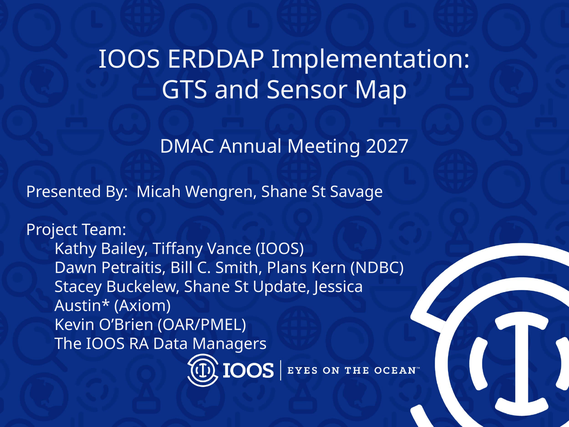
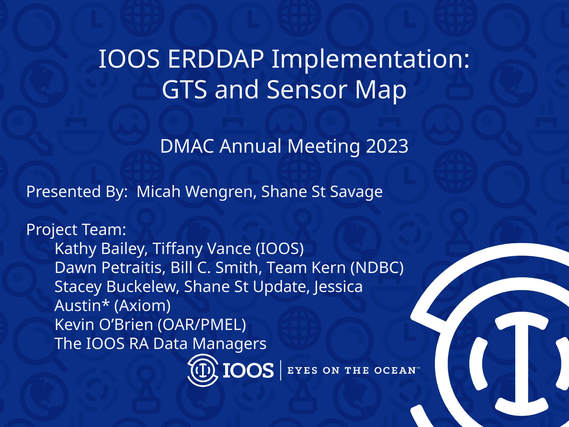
2027: 2027 -> 2023 (387, 146)
Smith Plans: Plans -> Team (287, 268)
